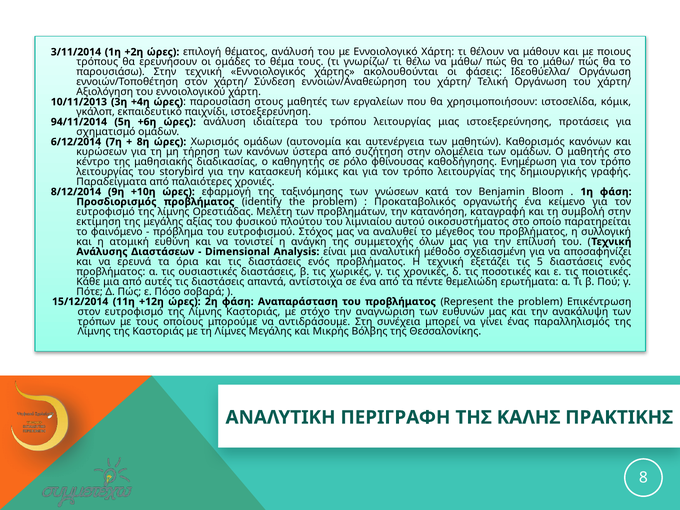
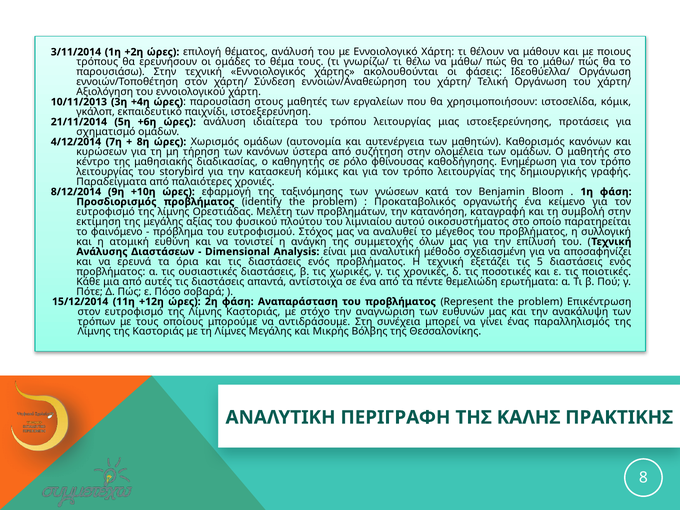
94/11/2014: 94/11/2014 -> 21/11/2014 (79, 122)
6/12/2014: 6/12/2014 -> 4/12/2014 (76, 142)
